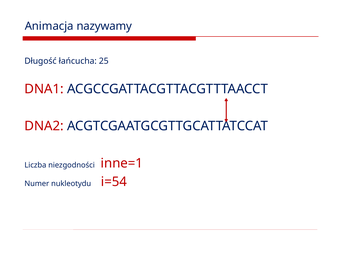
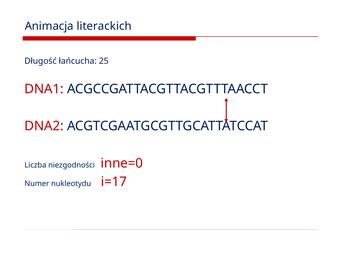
nazywamy: nazywamy -> literackich (104, 26)
inne=1: inne=1 -> inne=0 (122, 163)
i=54: i=54 -> i=17 (114, 182)
